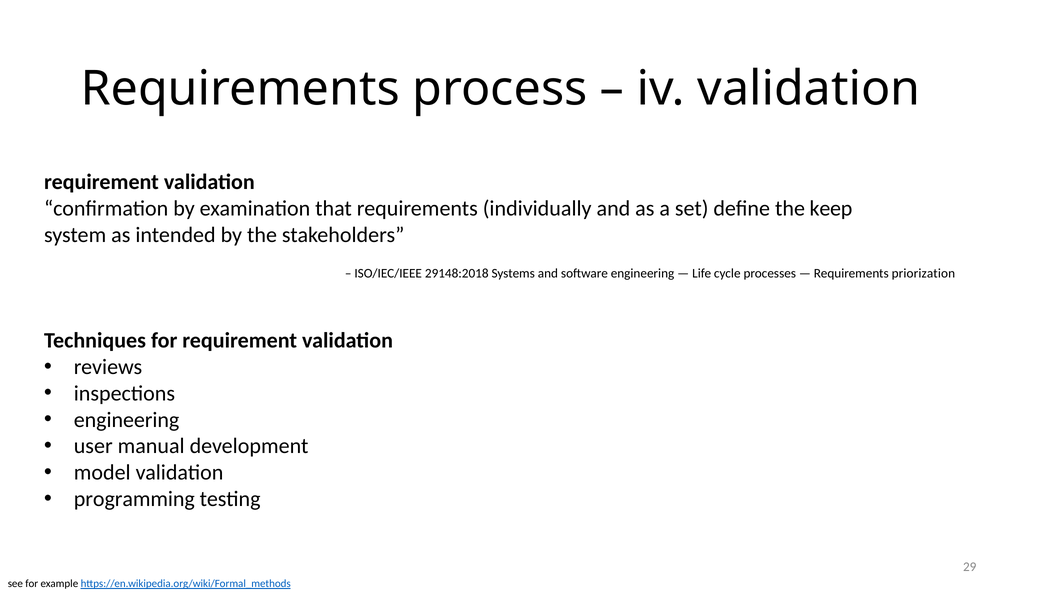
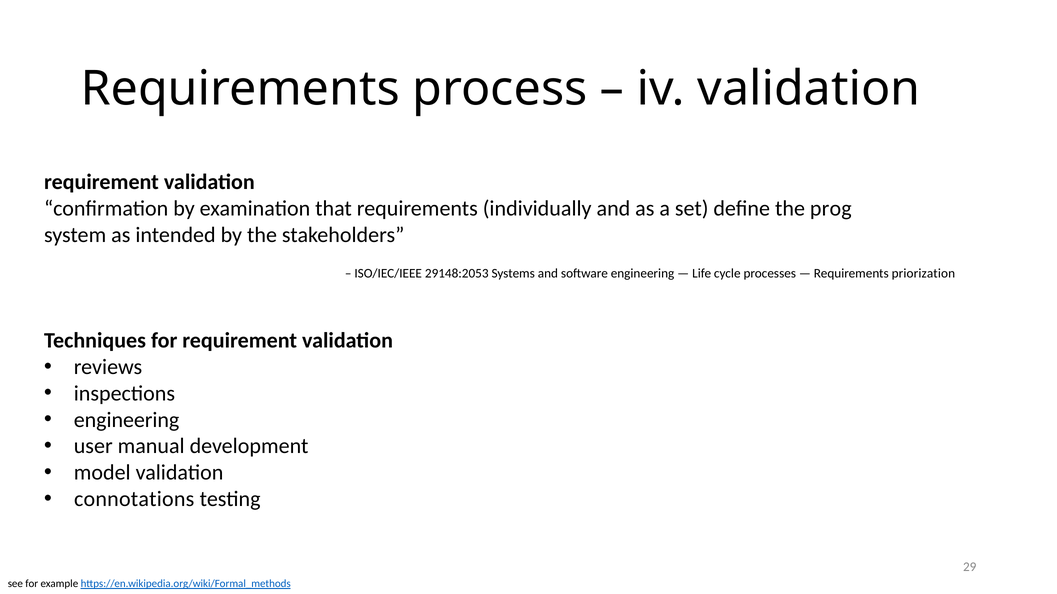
keep: keep -> prog (831, 209)
29148:2018: 29148:2018 -> 29148:2053 (457, 274)
programming: programming -> connotations (134, 500)
